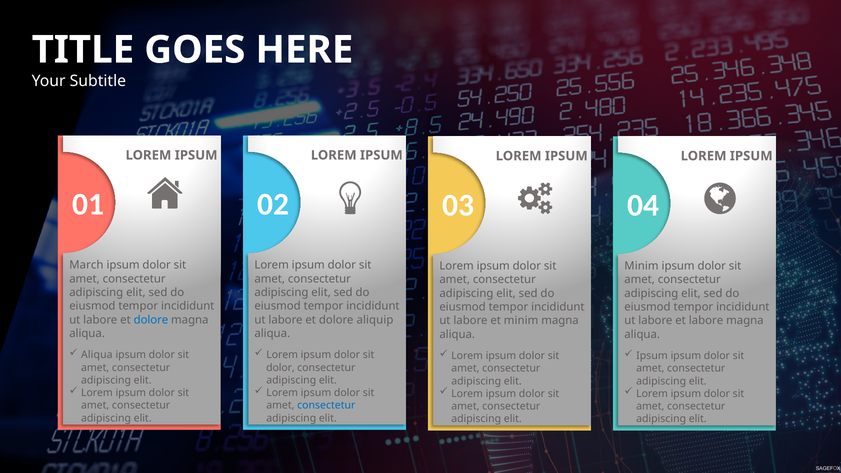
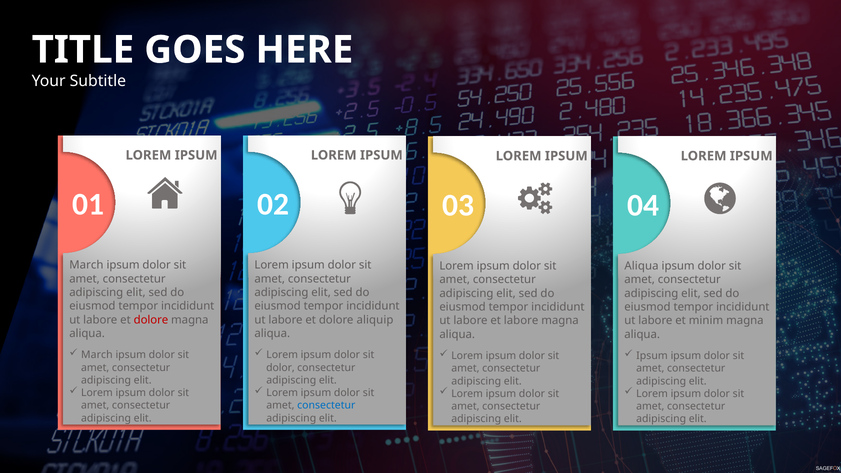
Minim: Minim -> Aliqua (641, 266)
dolore colour: blue -> red (151, 320)
et minim: minim -> labore (521, 321)
et labore: labore -> minim (706, 321)
Aliqua: Aliqua -> March (97, 355)
